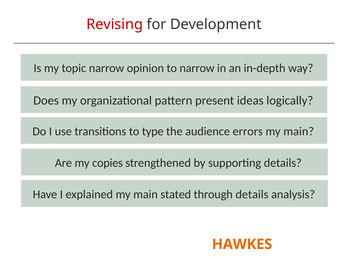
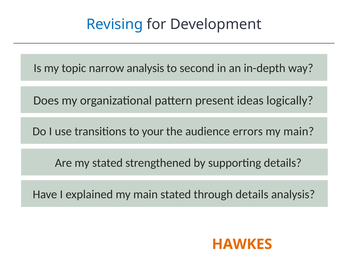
Revising colour: red -> blue (115, 24)
narrow opinion: opinion -> analysis (145, 68)
to narrow: narrow -> second (197, 68)
type: type -> your (153, 131)
my copies: copies -> stated (107, 163)
